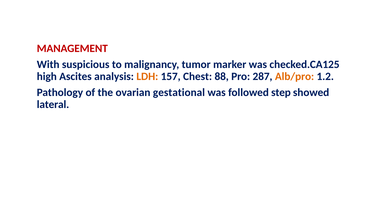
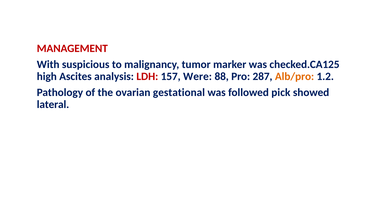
LDH colour: orange -> red (147, 77)
Chest: Chest -> Were (198, 77)
step: step -> pick (281, 93)
